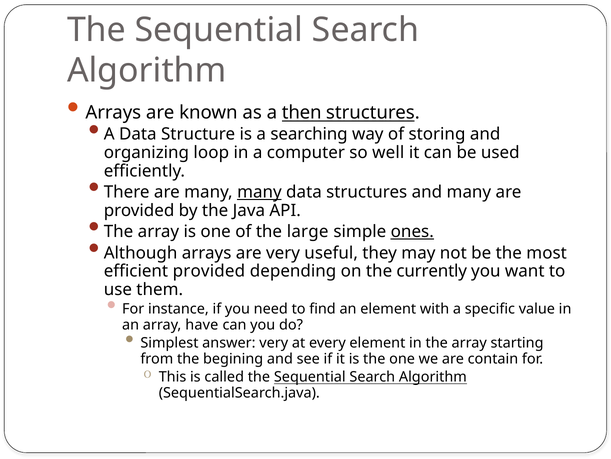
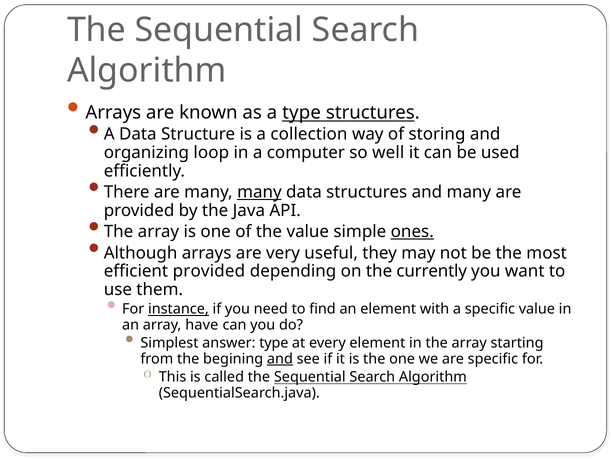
a then: then -> type (302, 112)
searching: searching -> collection (309, 134)
the large: large -> value (308, 231)
instance underline: none -> present (178, 309)
answer very: very -> type (274, 343)
and underline: none -> present (280, 358)
are contain: contain -> specific (493, 358)
